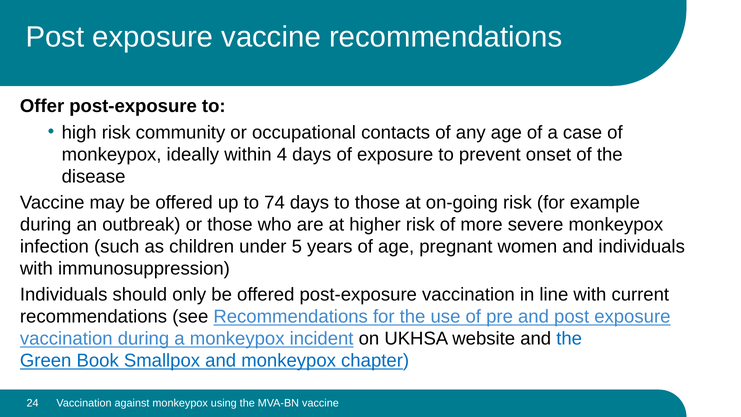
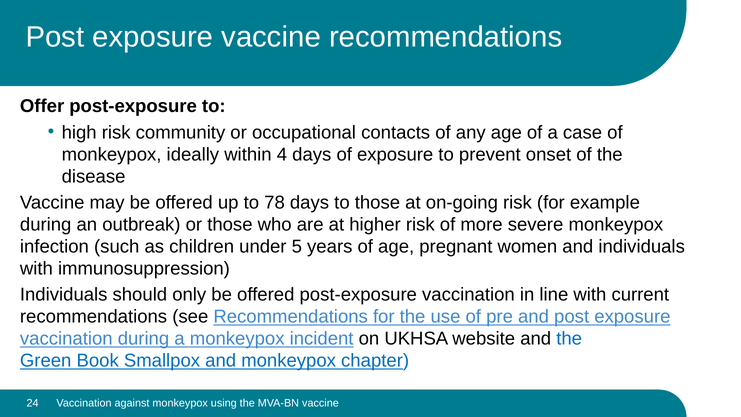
74: 74 -> 78 (275, 202)
